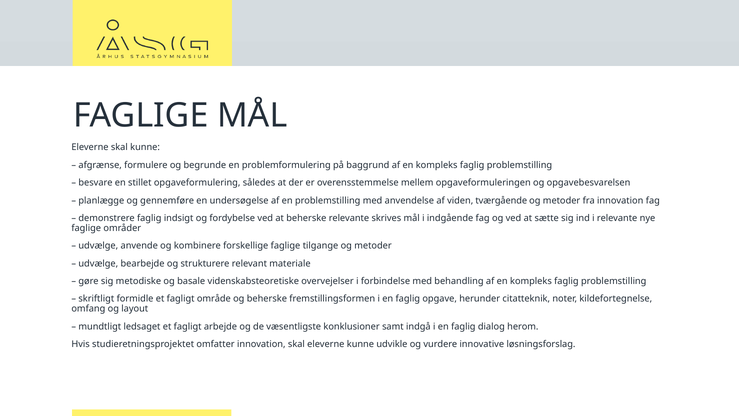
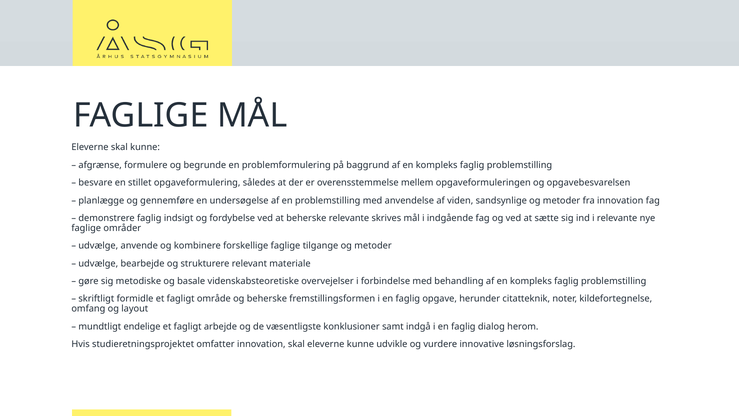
tværgående: tværgående -> sandsynlige (501, 200)
ledsaget: ledsaget -> endelige (142, 326)
